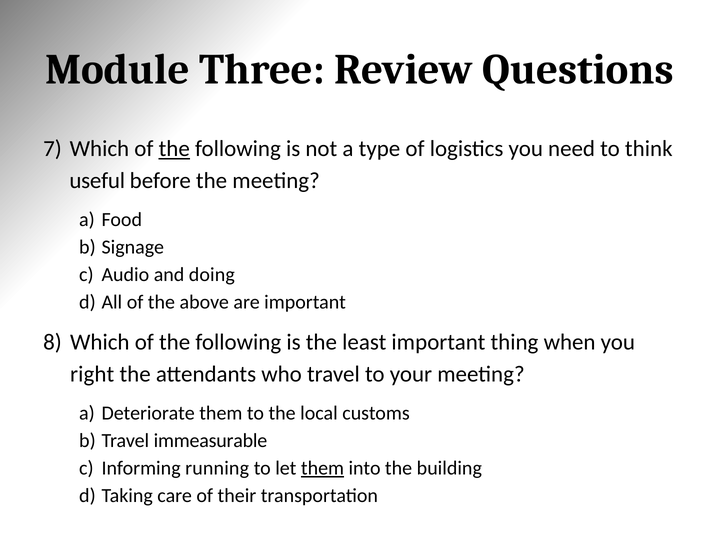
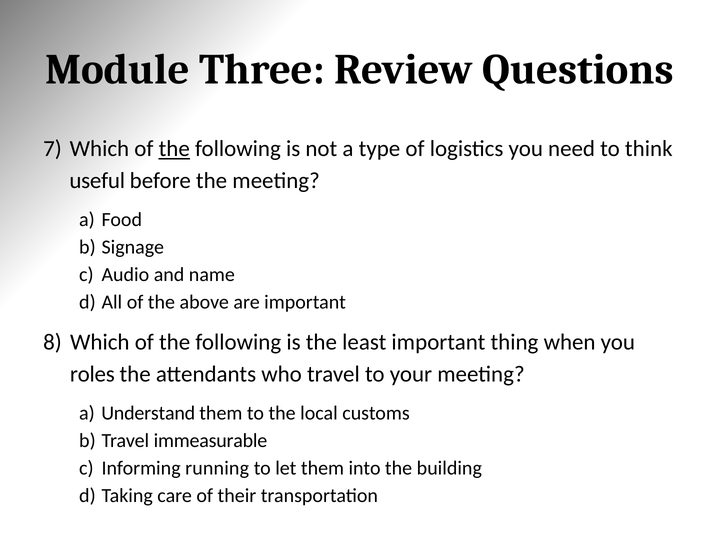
doing: doing -> name (212, 275)
right: right -> roles (92, 374)
Deteriorate: Deteriorate -> Understand (148, 413)
them underline: present -> none (322, 468)
